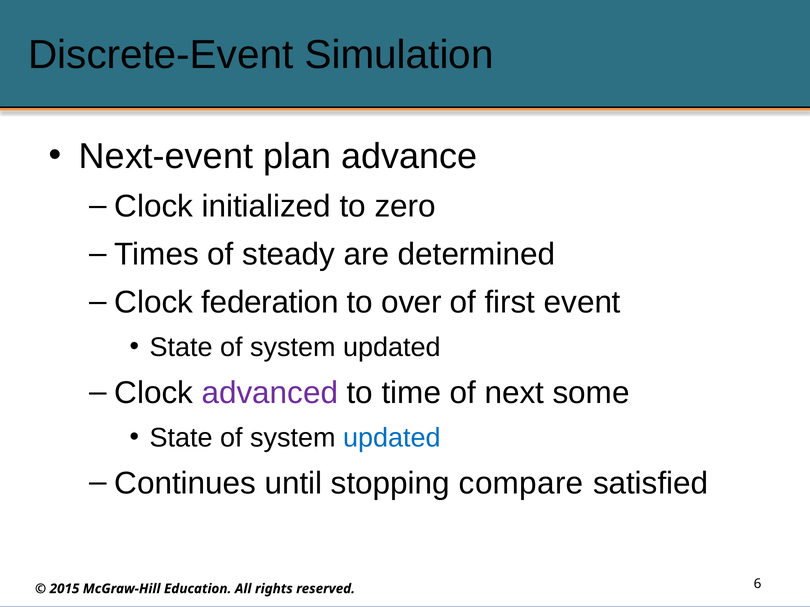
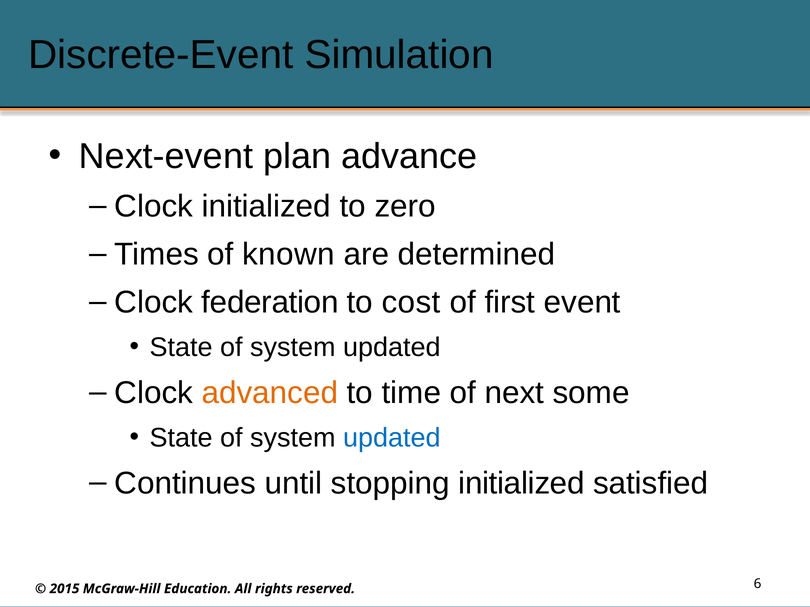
steady: steady -> known (289, 255)
over: over -> cost (411, 303)
advanced colour: purple -> orange (270, 393)
stopping compare: compare -> initialized (522, 484)
